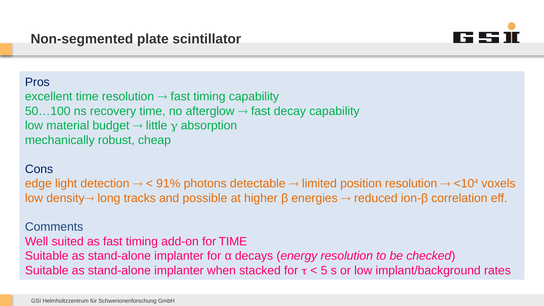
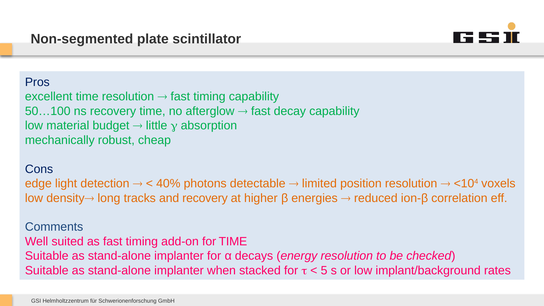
91%: 91% -> 40% (168, 184)
and possible: possible -> recovery (205, 198)
